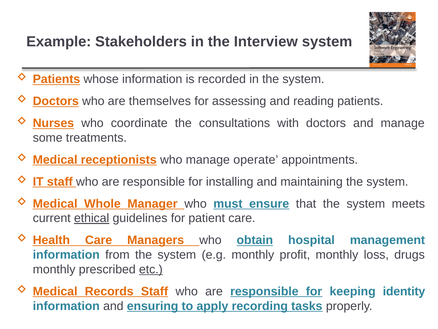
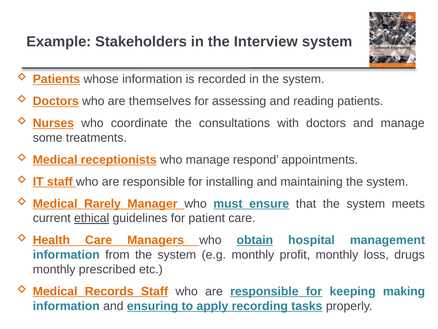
operate: operate -> respond (256, 160)
Whole: Whole -> Rarely (102, 203)
etc underline: present -> none (151, 269)
identity: identity -> making (404, 291)
